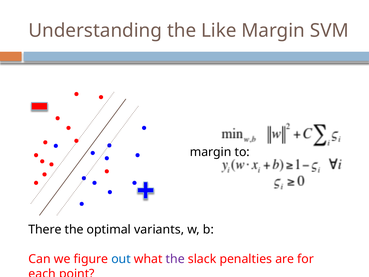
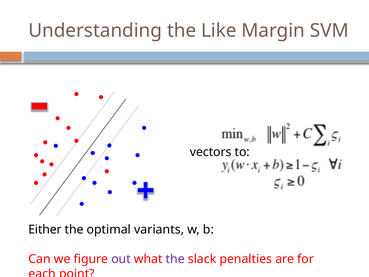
margin: margin -> vectors (211, 152)
There: There -> Either (45, 229)
out colour: blue -> purple (121, 259)
